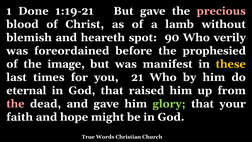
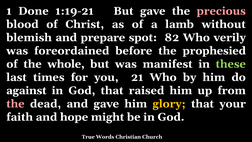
heareth: heareth -> prepare (103, 37)
90: 90 -> 82 (172, 37)
image: image -> whole (66, 64)
these colour: yellow -> light green (231, 64)
eternal: eternal -> against (26, 90)
glory colour: light green -> yellow (169, 104)
